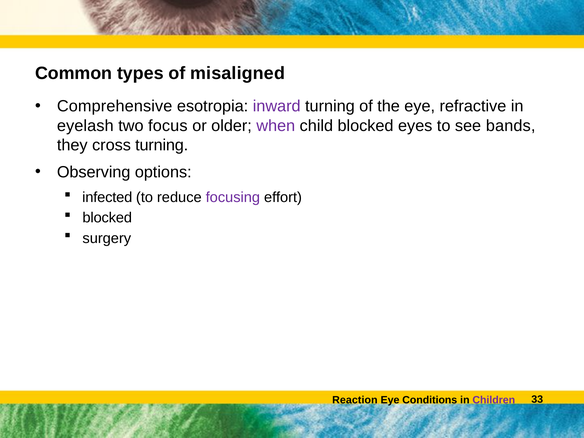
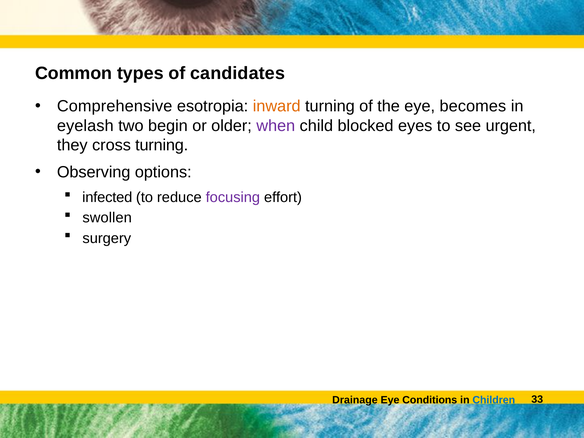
misaligned: misaligned -> candidates (238, 73)
inward colour: purple -> orange (277, 106)
refractive: refractive -> becomes (473, 106)
focus: focus -> begin (168, 126)
bands: bands -> urgent (511, 126)
blocked: blocked -> swollen (107, 218)
Reaction: Reaction -> Drainage (355, 400)
Children colour: purple -> blue (494, 400)
